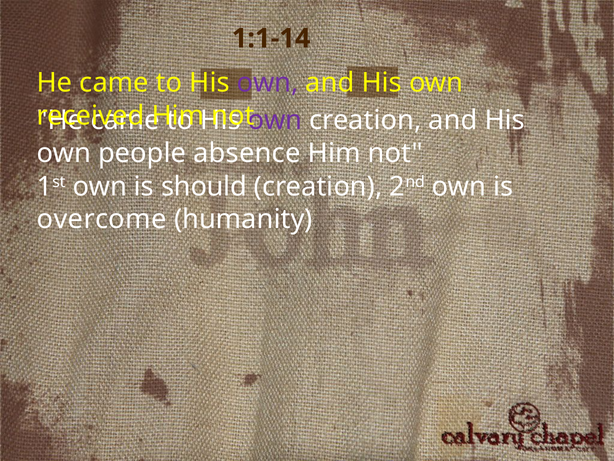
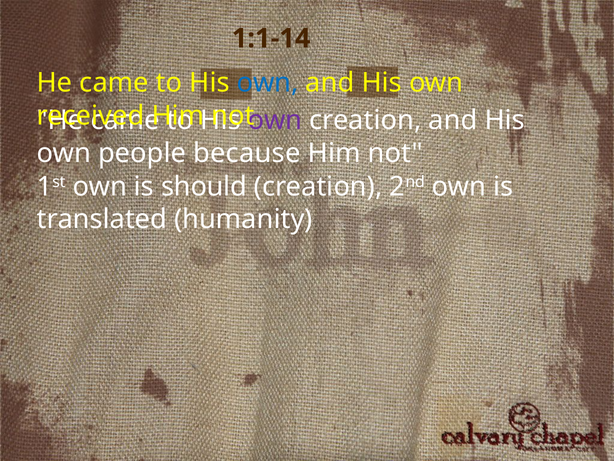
own colour: purple -> blue (268, 83)
absence: absence -> because (247, 153)
overcome: overcome -> translated (102, 219)
